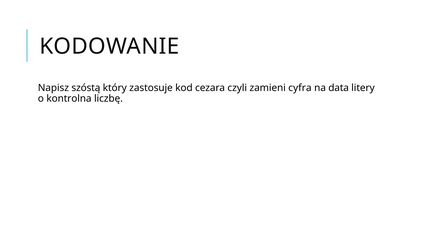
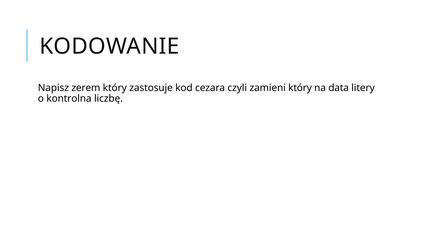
szóstą: szóstą -> zerem (86, 88)
zamieni cyfra: cyfra -> który (300, 88)
